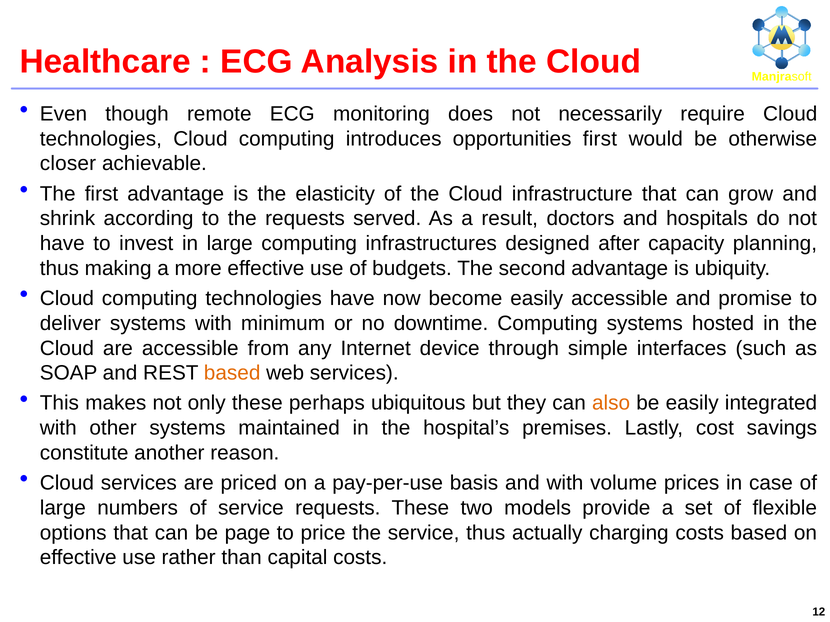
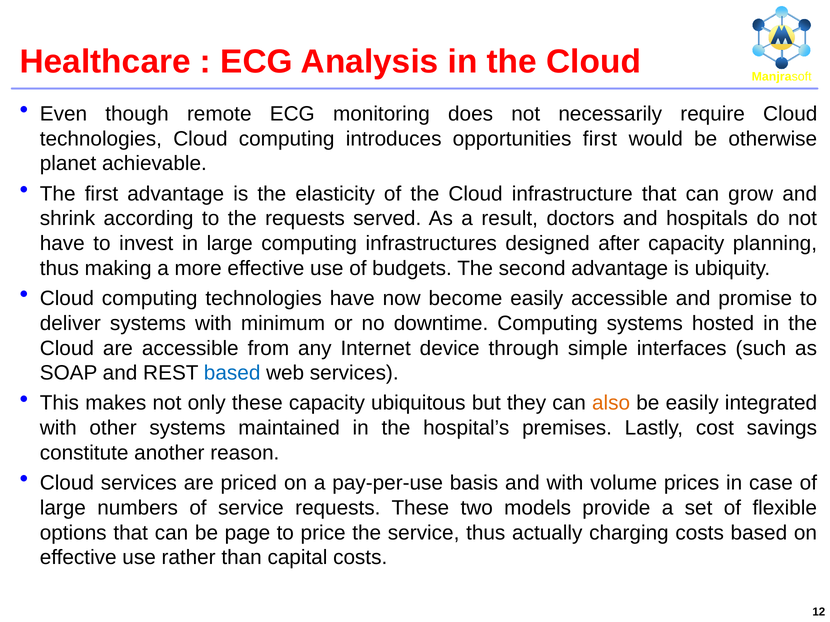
closer: closer -> planet (68, 164)
based colour: orange -> blue (232, 373)
these perhaps: perhaps -> capacity (327, 403)
